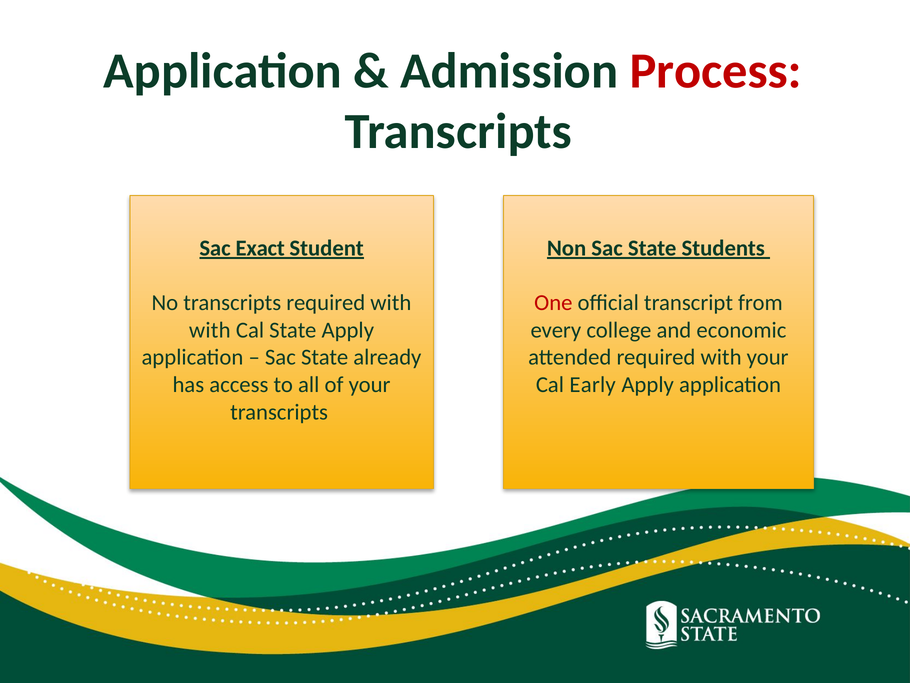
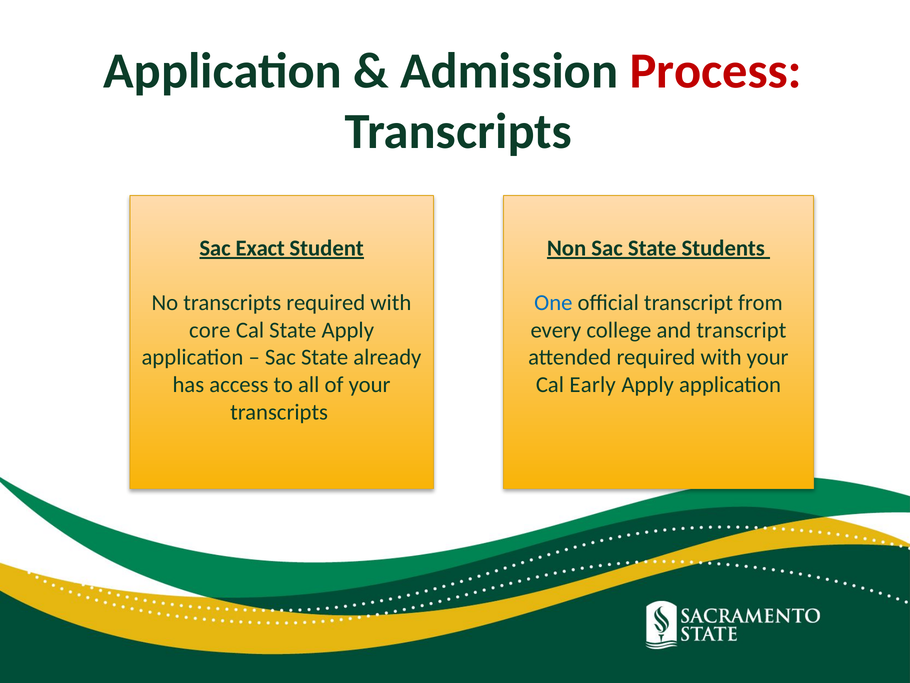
One colour: red -> blue (553, 303)
with: with -> core (210, 330)
and economic: economic -> transcript (741, 330)
